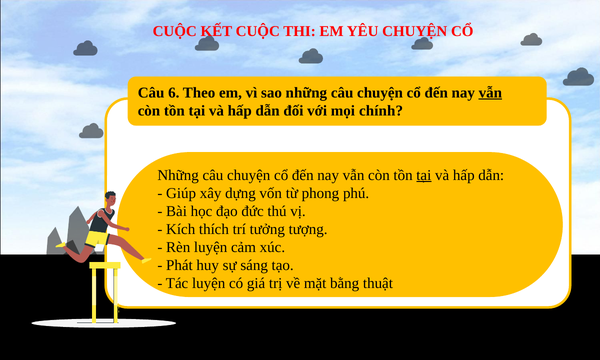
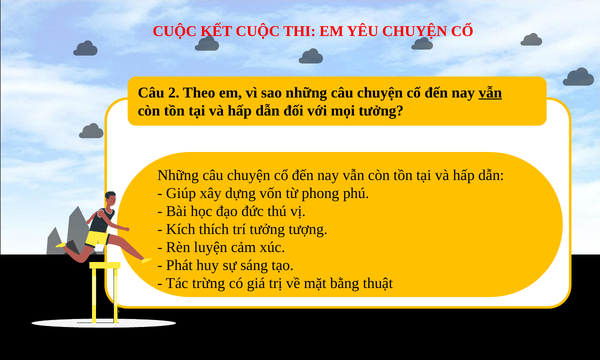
6: 6 -> 2 (174, 93)
mọi chính: chính -> tưởng (381, 111)
tại underline: present -> none (424, 175)
Tác luyện: luyện -> trừng (209, 283)
